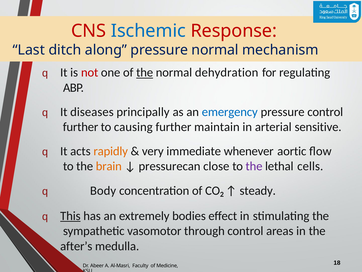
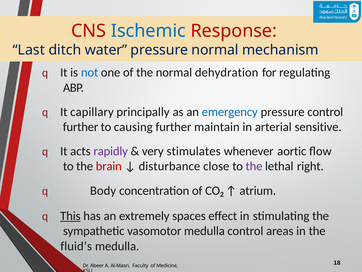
along: along -> water (106, 50)
not colour: red -> blue (90, 72)
the underline: present -> none (145, 72)
diseases: diseases -> capillary (92, 112)
rapidly colour: orange -> purple (111, 151)
immediate: immediate -> stimulates (194, 151)
brain colour: orange -> red (109, 166)
pressurecan: pressurecan -> disturbance (169, 166)
cells: cells -> right (310, 166)
steady: steady -> atrium (258, 190)
bodies: bodies -> spaces (189, 215)
vasomotor through: through -> medulla (204, 231)
after’s: after’s -> fluid’s (76, 246)
